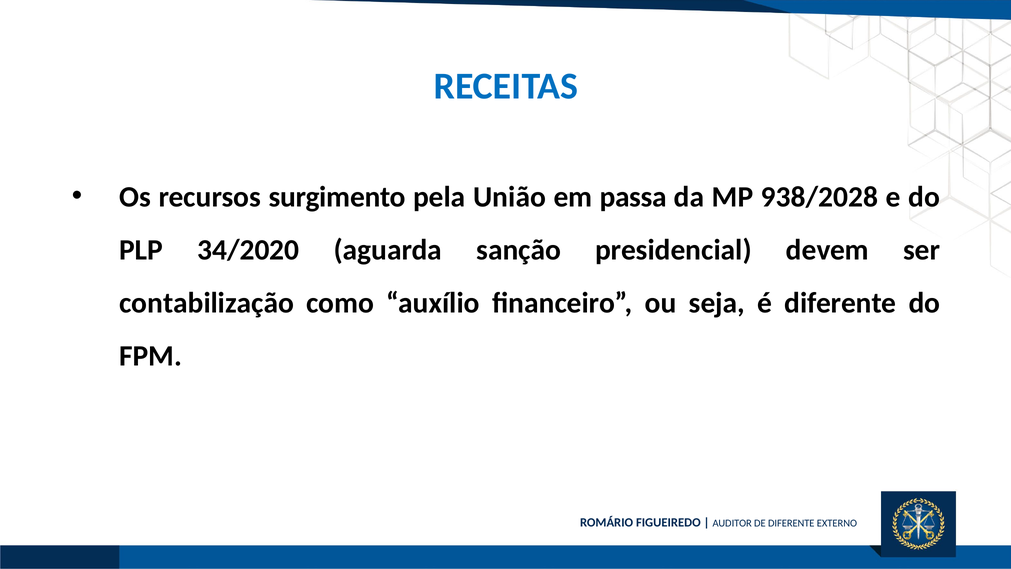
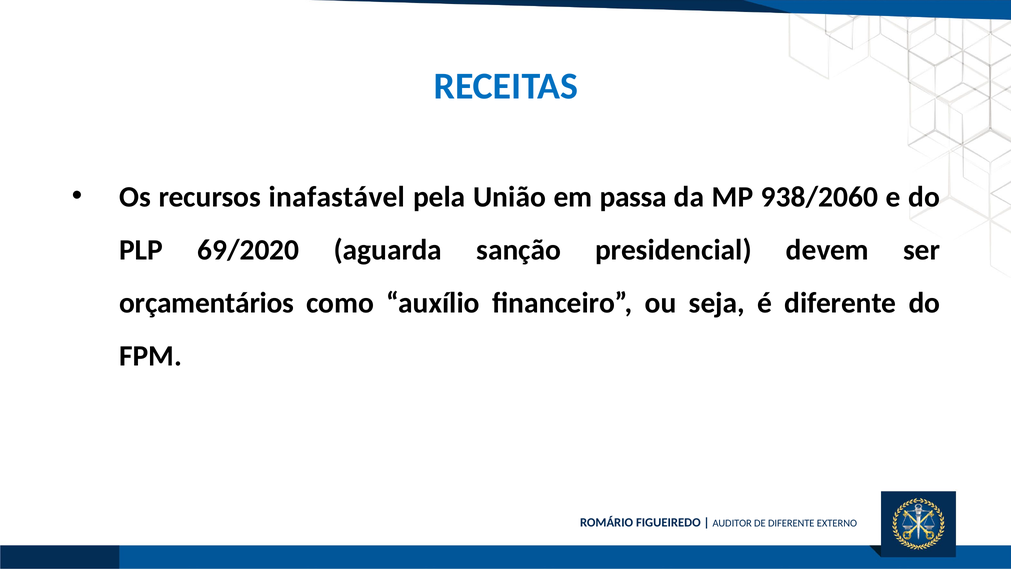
surgimento: surgimento -> inafastável (337, 197)
938/2028: 938/2028 -> 938/2060 (819, 197)
34/2020: 34/2020 -> 69/2020 (248, 250)
contabilização: contabilização -> orçamentários (207, 303)
